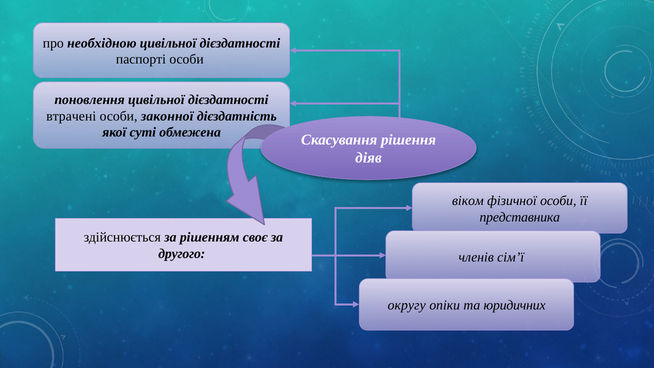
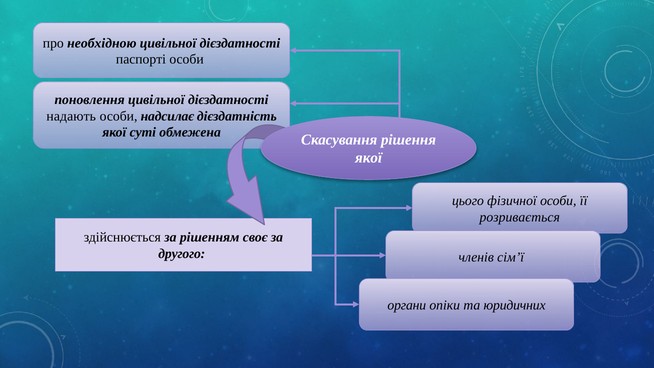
втрачені: втрачені -> надають (71, 116)
законної: законної -> надсилає (167, 116)
діяв: діяв -> якої (369, 158)
віком: віком -> цього (468, 201)
представника: представника -> розривається (520, 217)
округу: округу -> органи (407, 305)
